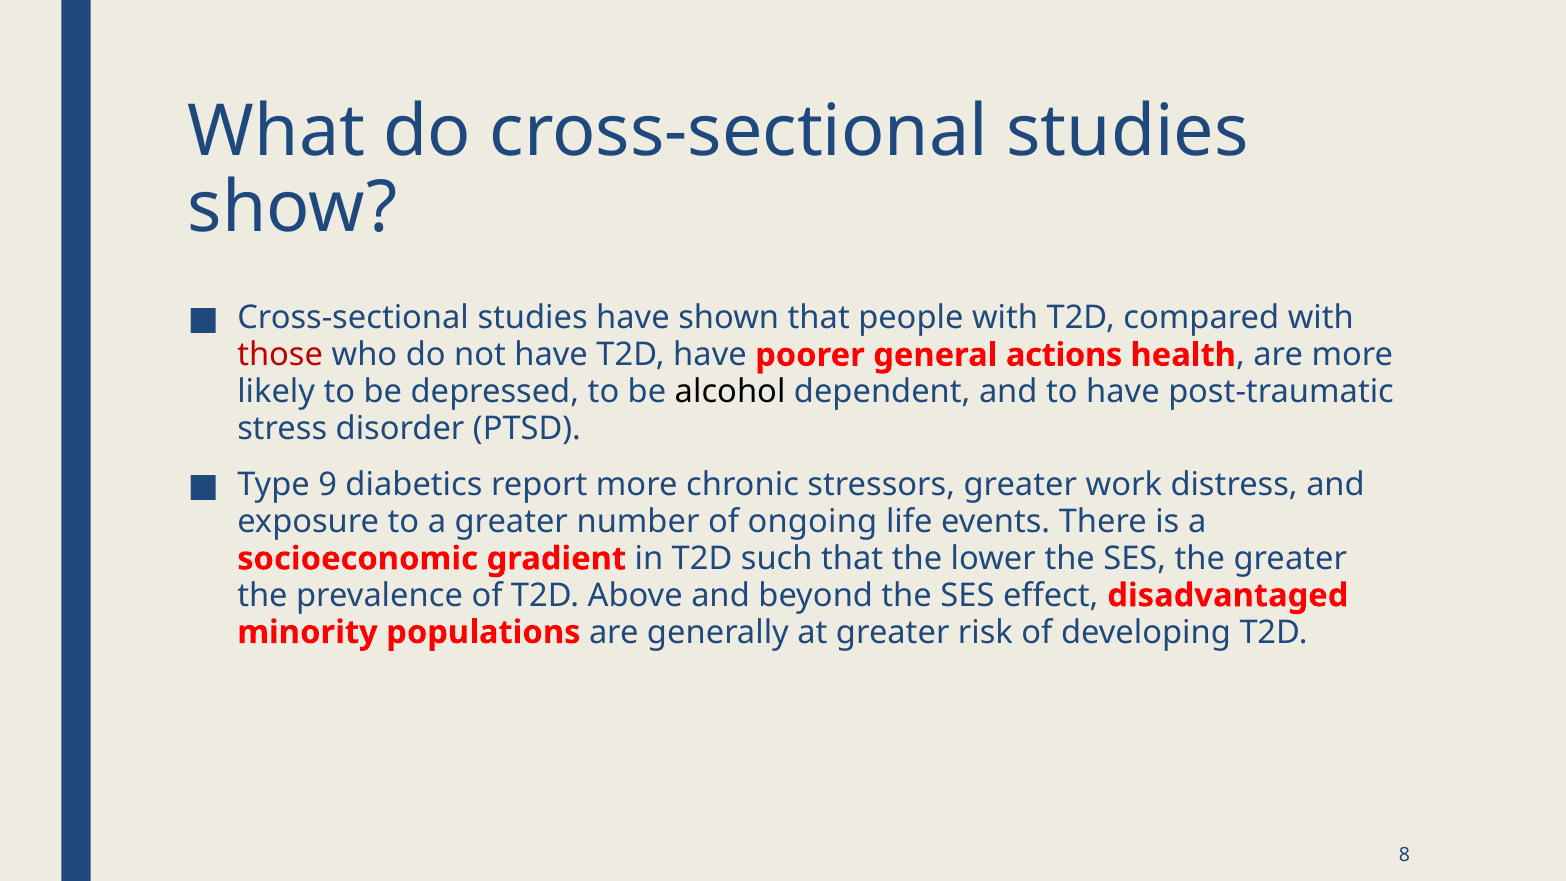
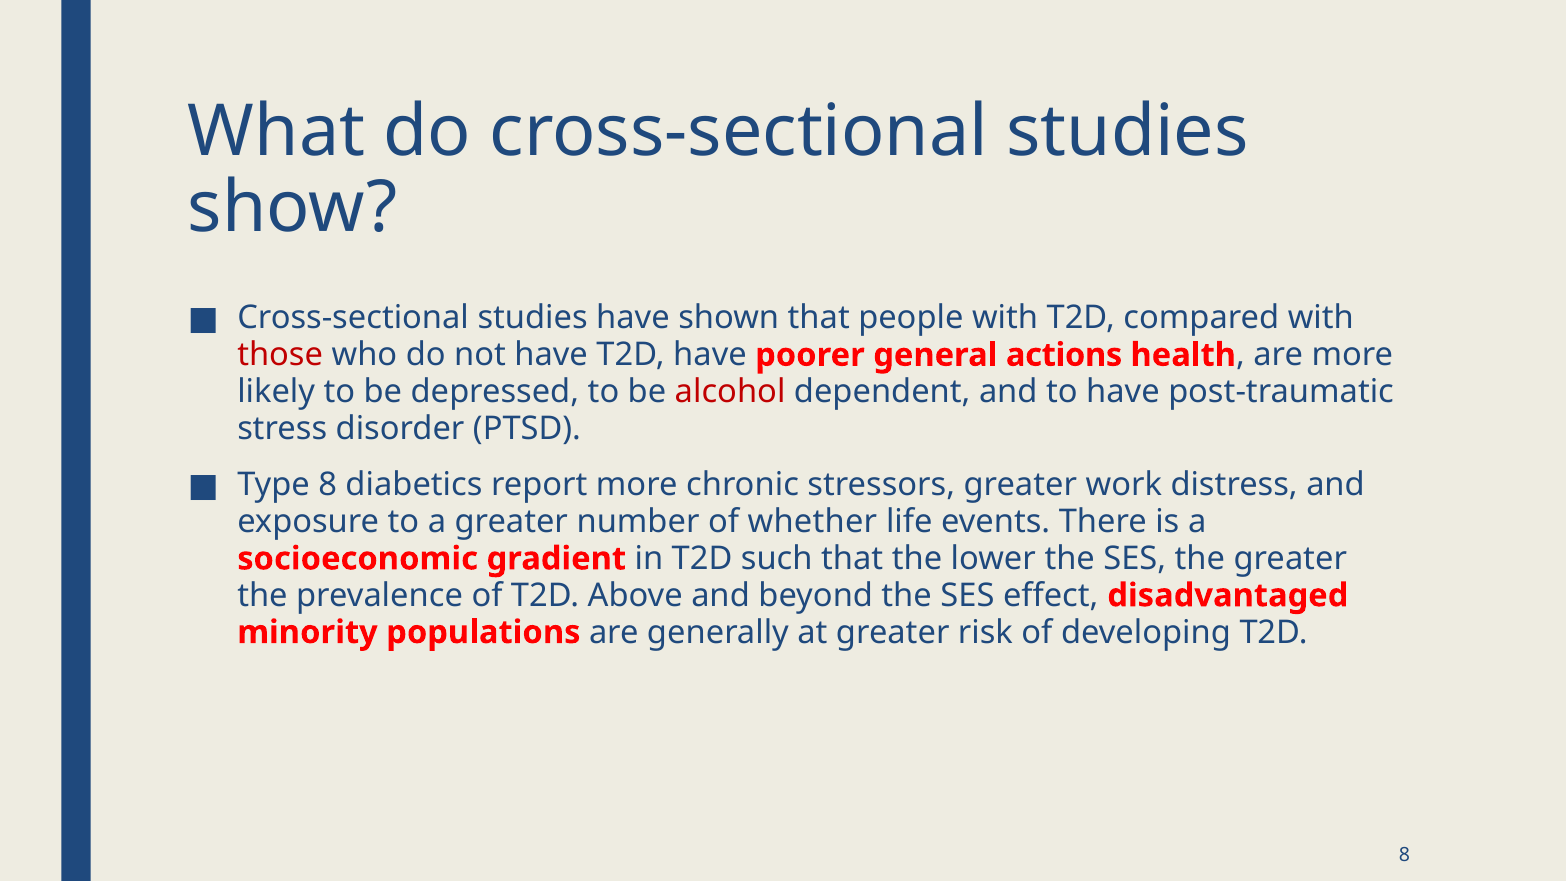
alcohol colour: black -> red (730, 392)
Type 9: 9 -> 8 (328, 485)
ongoing: ongoing -> whether (812, 522)
